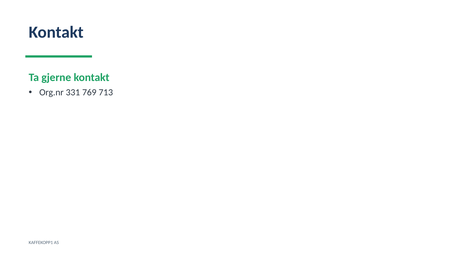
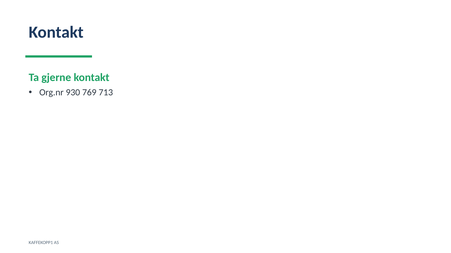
331: 331 -> 930 (73, 93)
